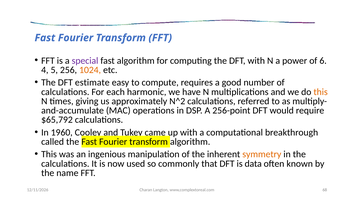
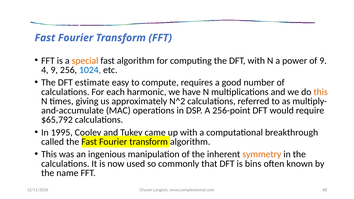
special colour: purple -> orange (85, 61)
of 6: 6 -> 9 (323, 61)
4 5: 5 -> 9 (54, 70)
1024 colour: orange -> blue (90, 70)
1960: 1960 -> 1995 (62, 132)
data: data -> bins (253, 164)
